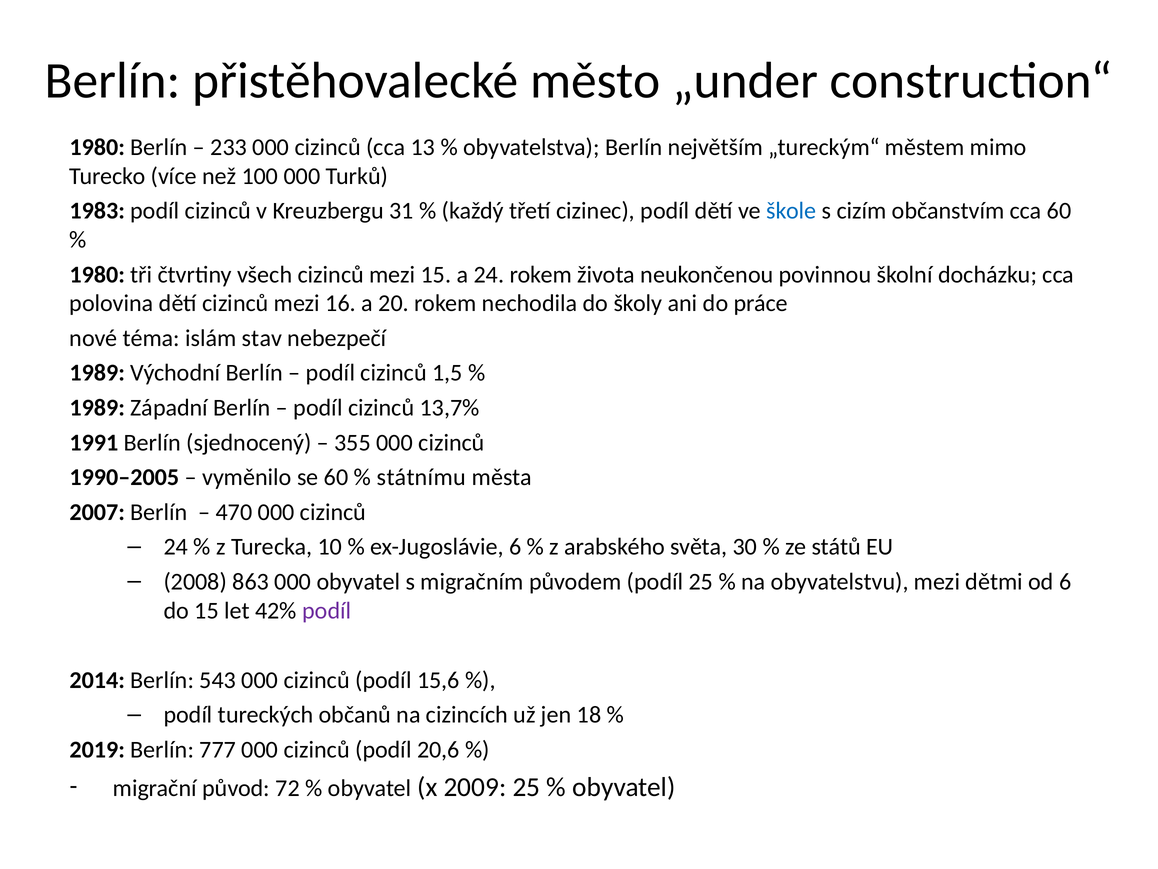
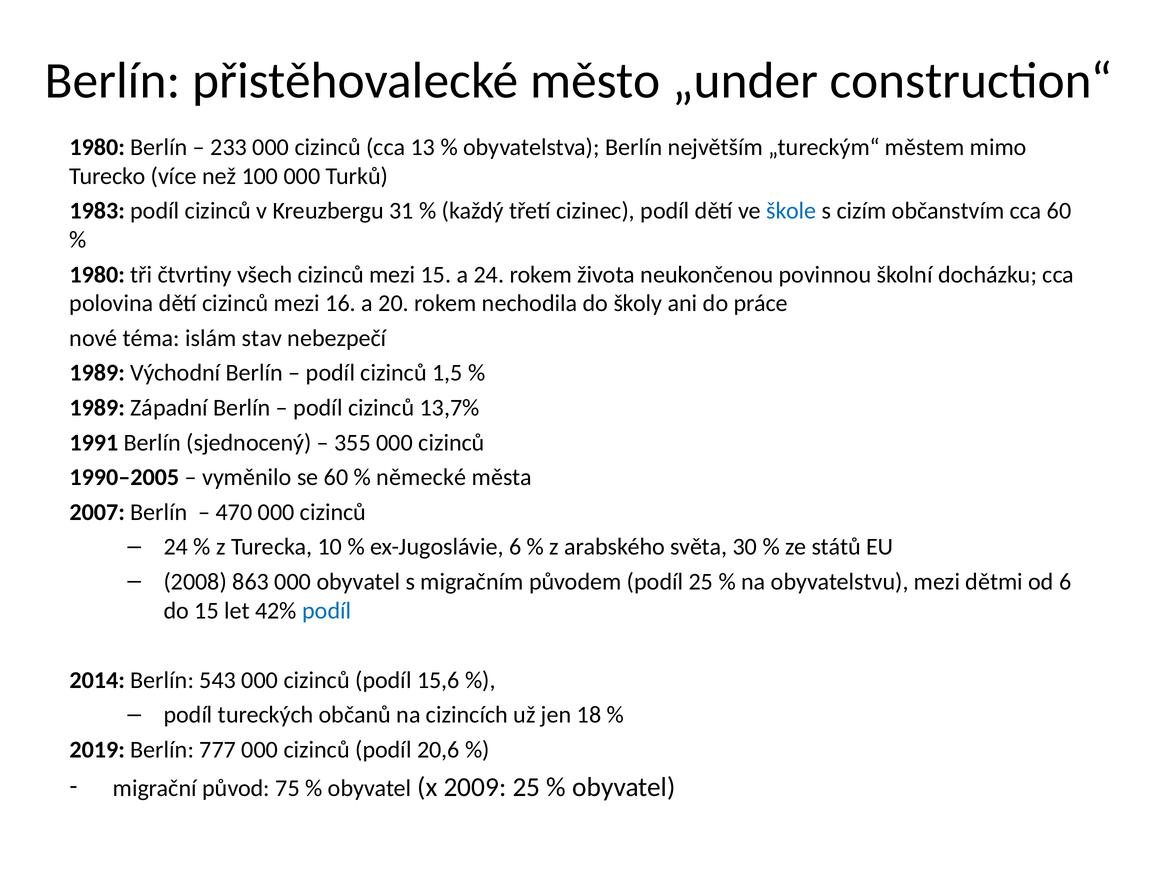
státnímu: státnímu -> německé (421, 477)
podíl colour: purple -> blue (327, 610)
72: 72 -> 75 (288, 788)
